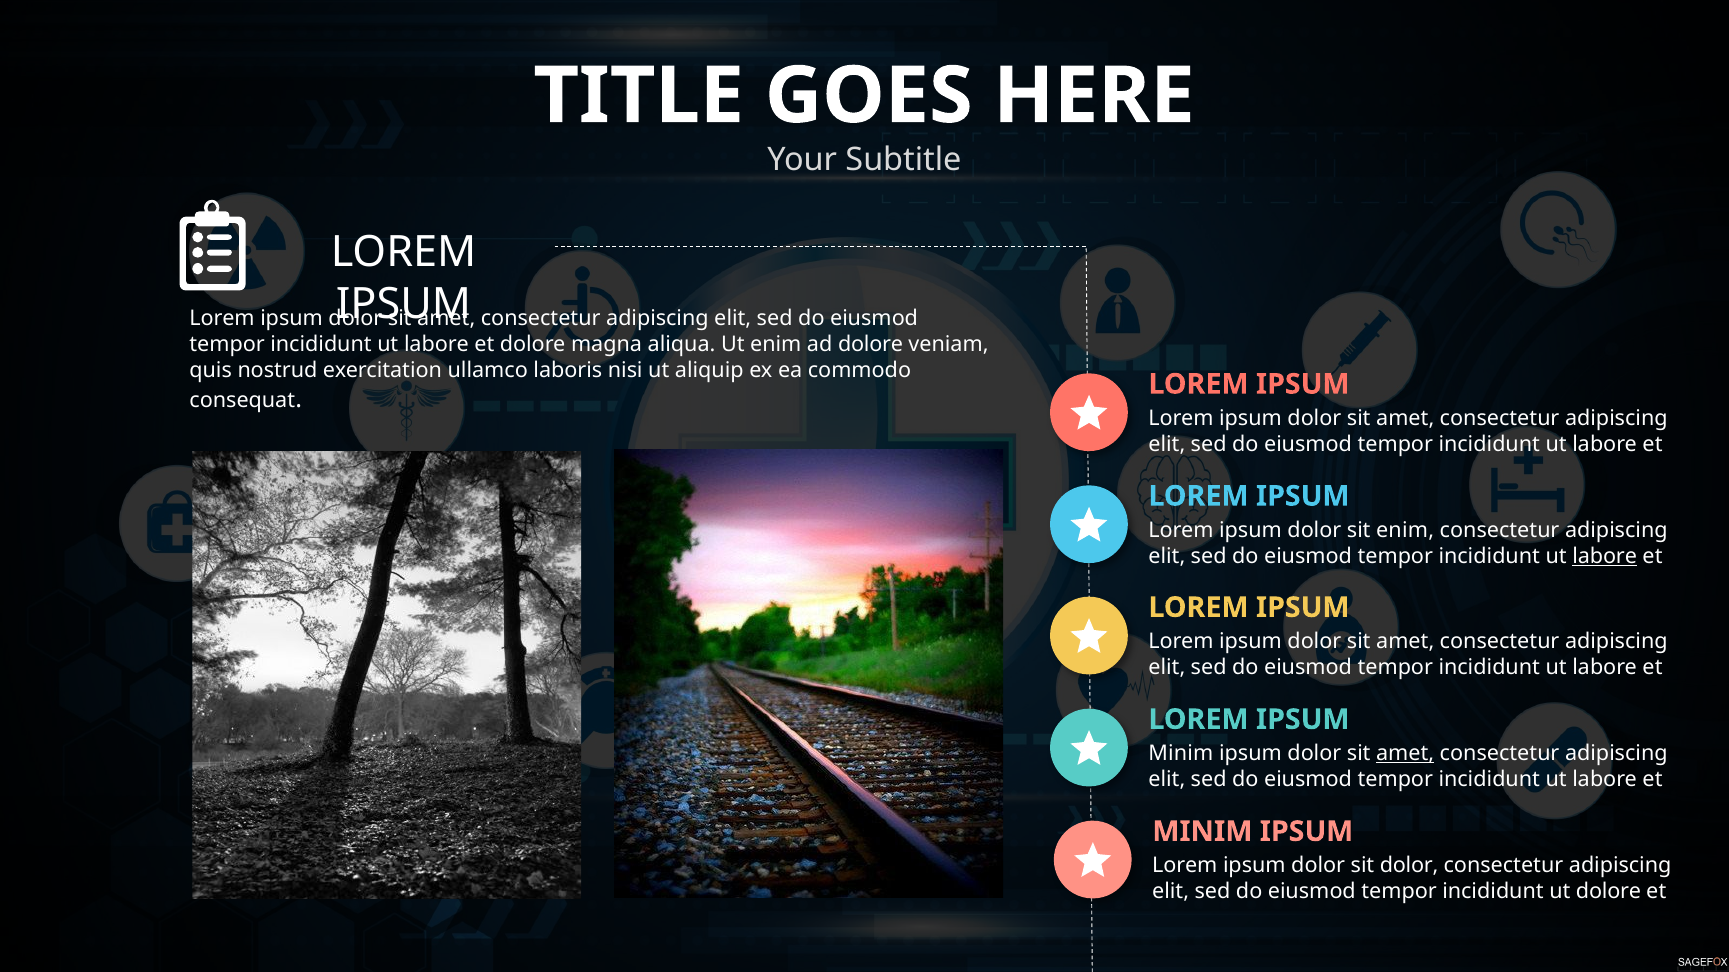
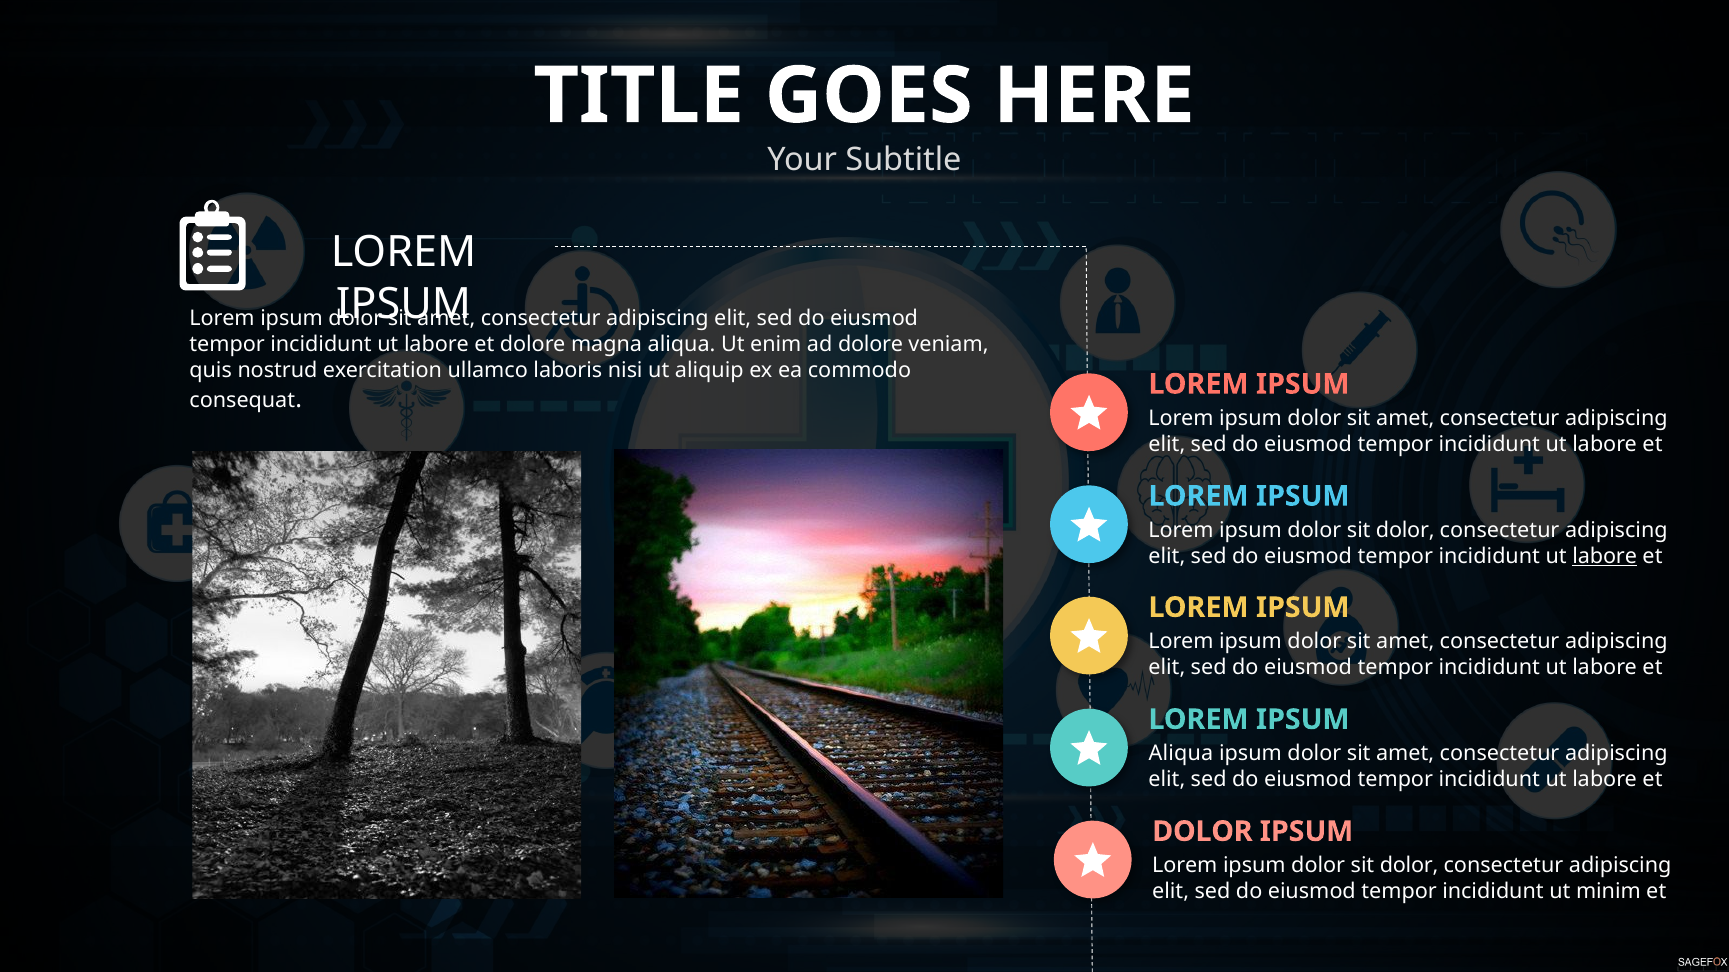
enim: enim -> dolor (1405, 531)
Minim: Minim -> Aliqua (1181, 754)
amet underline: present -> none (1405, 754)
MINIM: MINIM -> DOLOR (1202, 832)
ut dolore: dolore -> minim (1608, 892)
